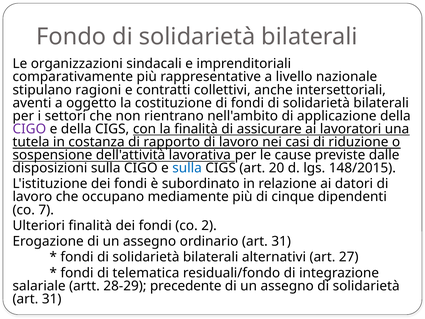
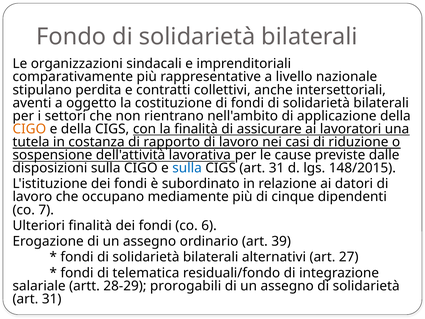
ragioni: ragioni -> perdita (98, 90)
CIGO colour: purple -> orange (29, 129)
CIGS art 20: 20 -> 31 (277, 168)
2: 2 -> 6 (209, 225)
ordinario art 31: 31 -> 39 (281, 241)
precedente: precedente -> prorogabili (186, 286)
